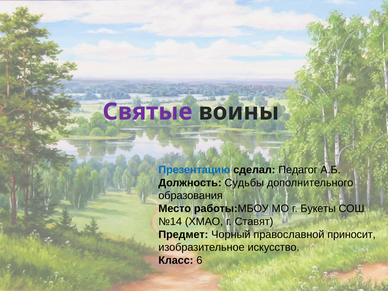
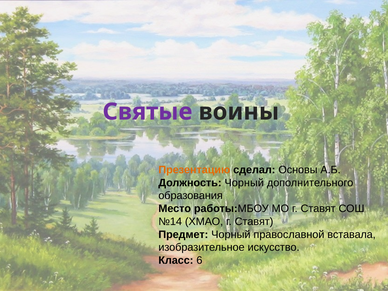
Презентацию colour: blue -> orange (194, 170)
Педагог: Педагог -> Основы (298, 170)
Должность Судьбы: Судьбы -> Чорный (244, 183)
МО г Букеты: Букеты -> Ставят (318, 209)
приносит: приносит -> вставала (351, 234)
